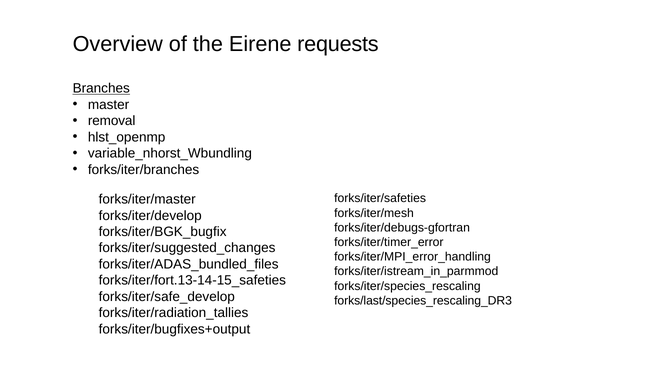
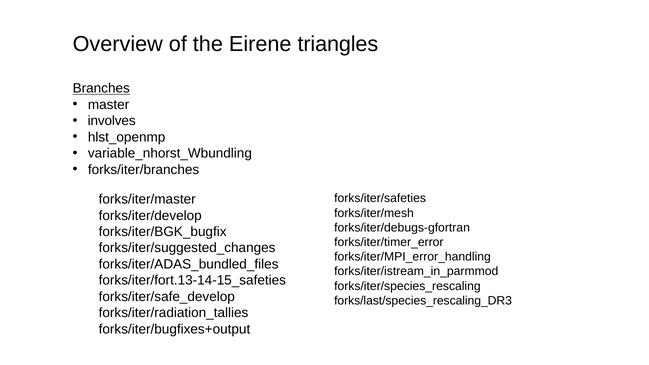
requests: requests -> triangles (338, 44)
removal: removal -> involves (112, 121)
